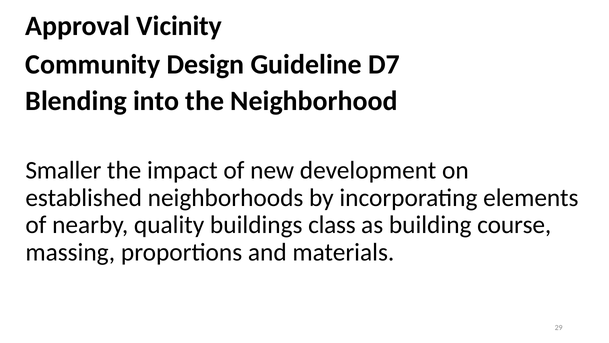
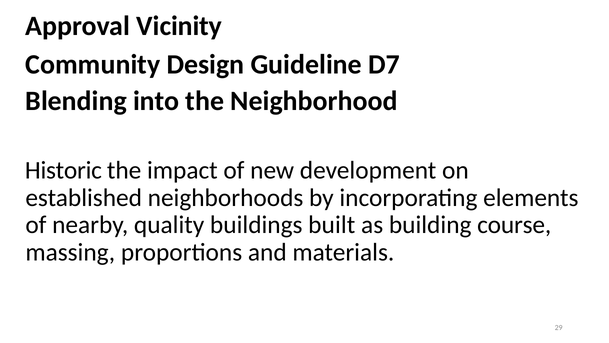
Smaller: Smaller -> Historic (63, 170)
class: class -> built (332, 225)
